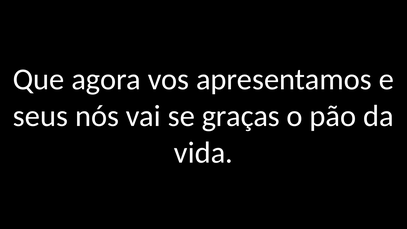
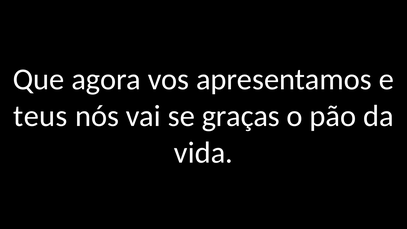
seus: seus -> teus (40, 116)
